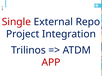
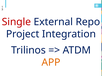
APP colour: red -> orange (51, 63)
